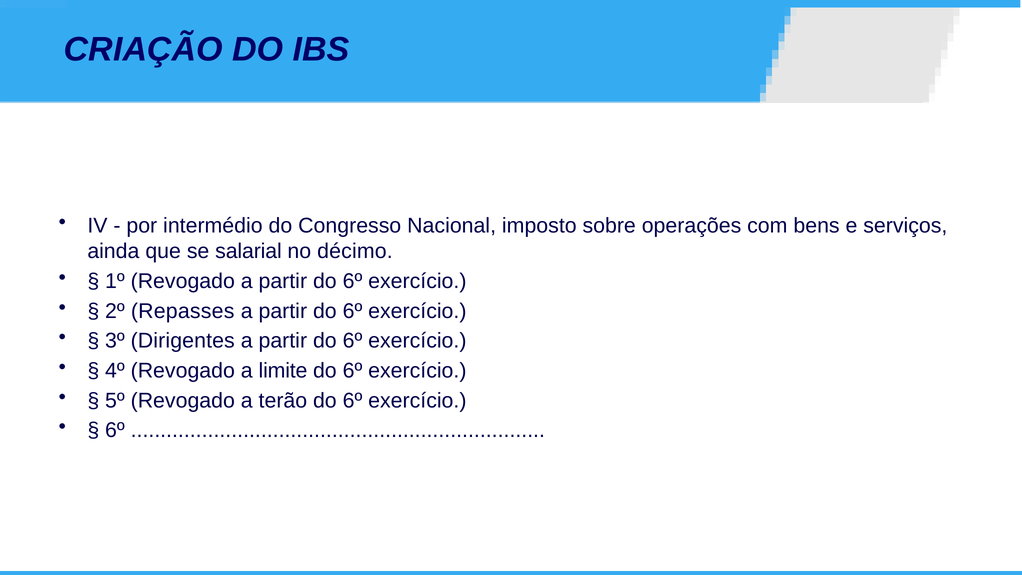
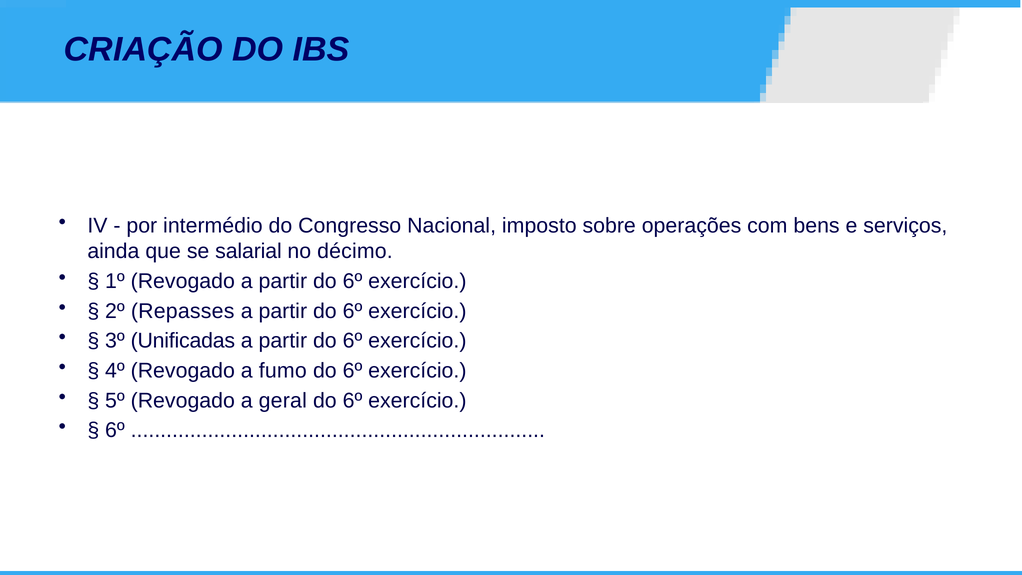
Dirigentes: Dirigentes -> Unificadas (183, 341)
limite: limite -> fumo (283, 371)
terão: terão -> geral (283, 400)
